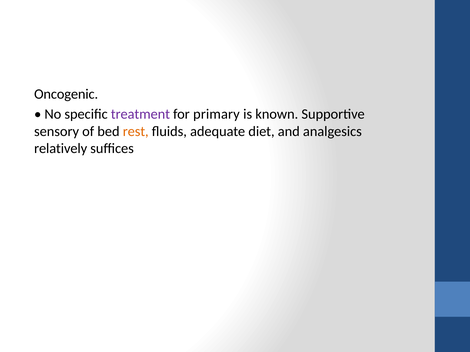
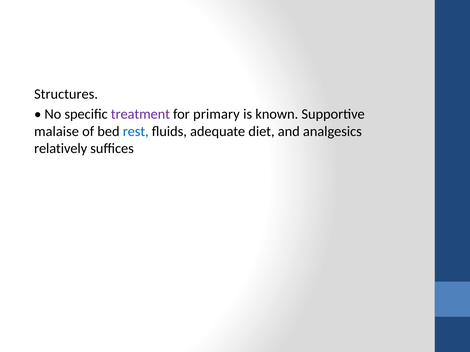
Oncogenic: Oncogenic -> Structures (66, 94)
sensory: sensory -> malaise (57, 132)
rest colour: orange -> blue (136, 132)
